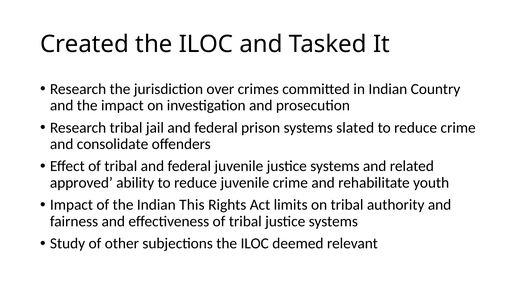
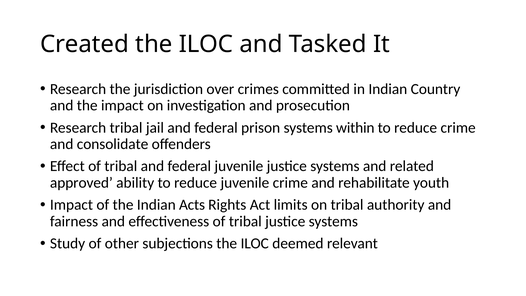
slated: slated -> within (355, 128)
This: This -> Acts (192, 205)
